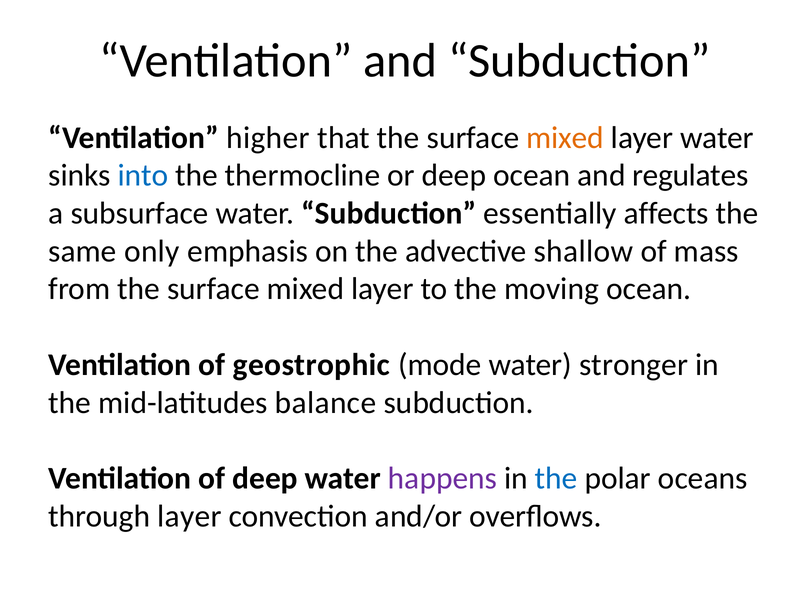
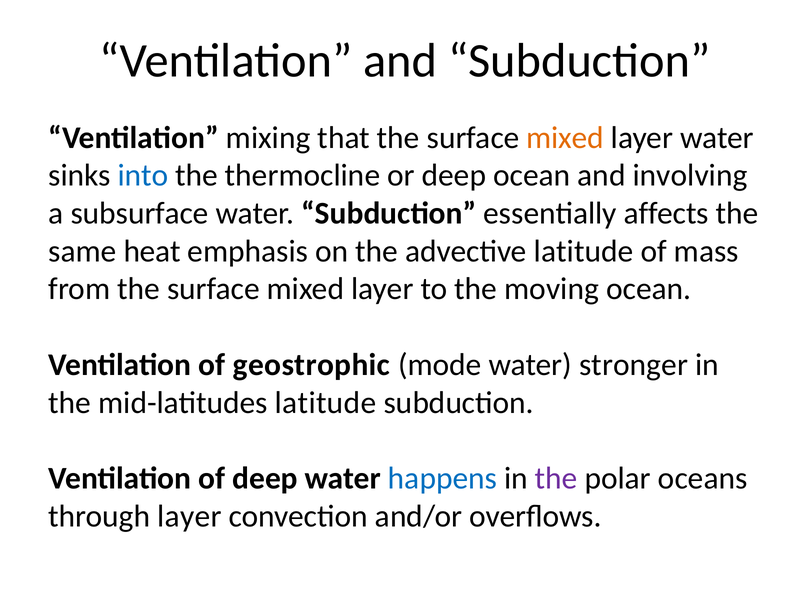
higher: higher -> mixing (268, 138)
regulates: regulates -> involving (690, 175)
only: only -> heat (152, 251)
advective shallow: shallow -> latitude (584, 251)
mid-latitudes balance: balance -> latitude (326, 402)
happens colour: purple -> blue (442, 478)
the colour: blue -> purple (556, 478)
